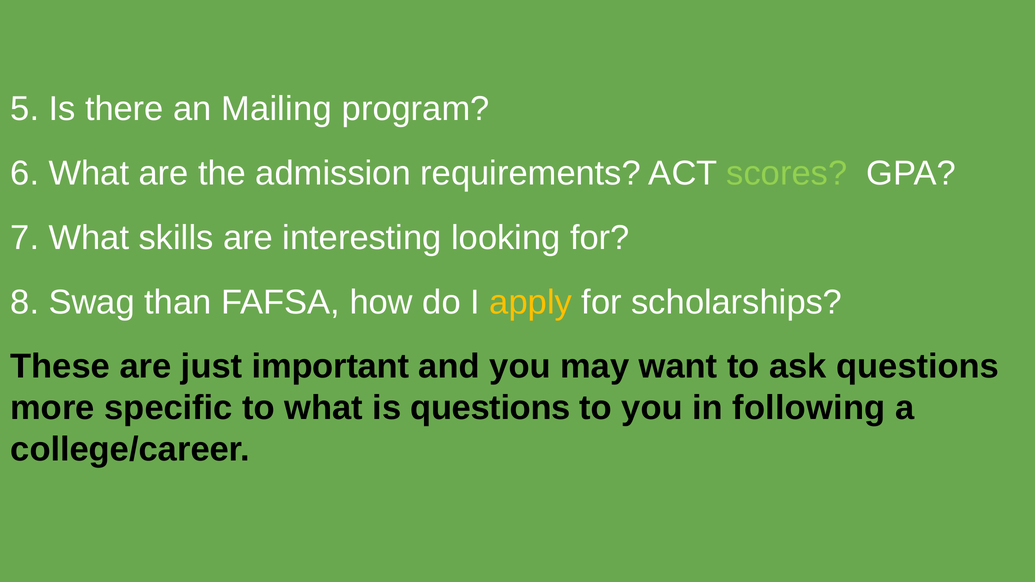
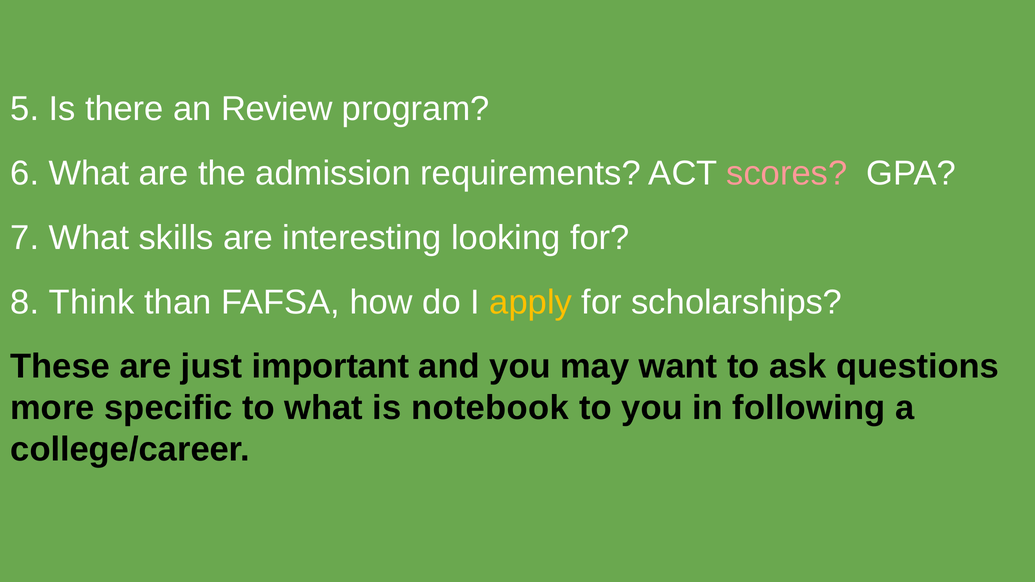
Mailing: Mailing -> Review (277, 109)
scores colour: light green -> pink (787, 173)
Swag: Swag -> Think (92, 302)
is questions: questions -> notebook (490, 408)
